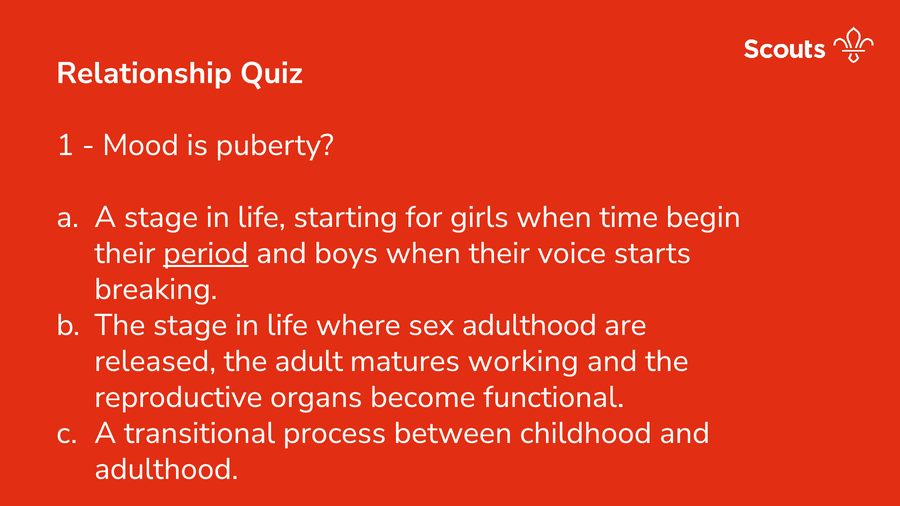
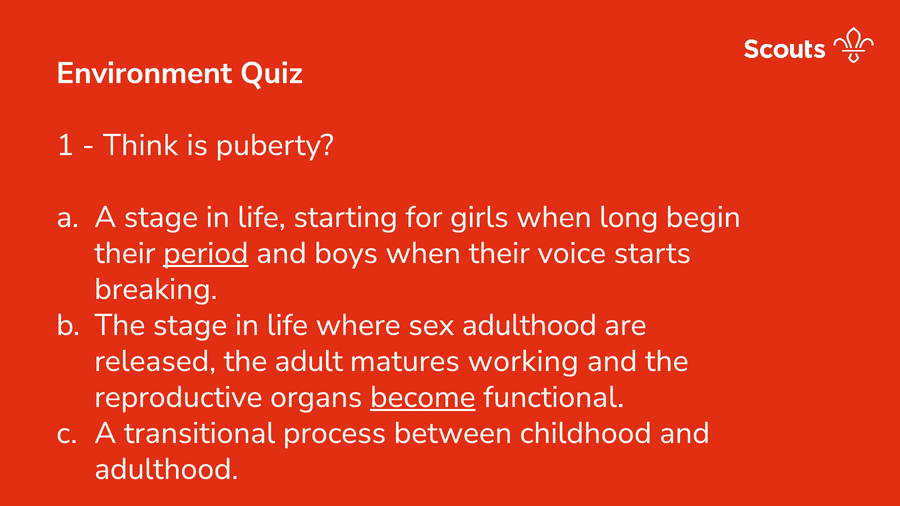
Relationship: Relationship -> Environment (144, 73)
Mood: Mood -> Think (140, 145)
time: time -> long (629, 217)
become underline: none -> present (423, 397)
